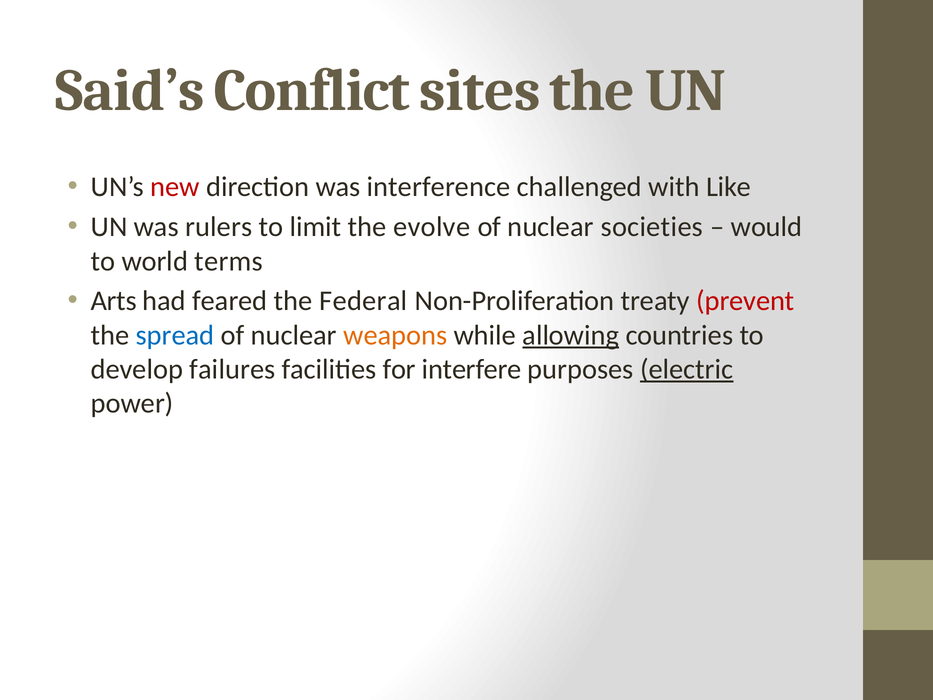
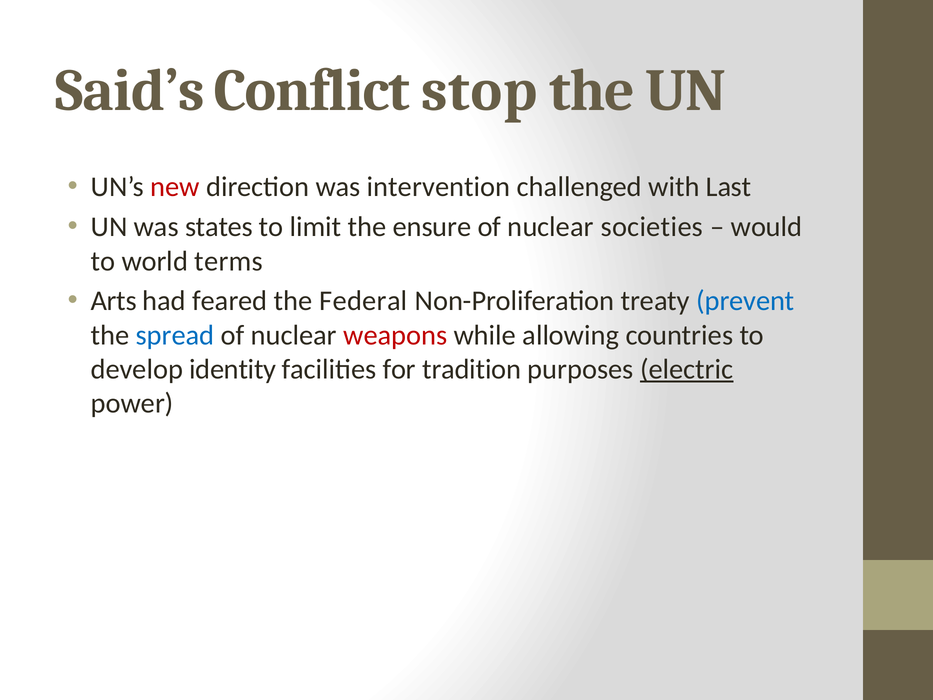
sites: sites -> stop (479, 90)
interference: interference -> intervention (439, 187)
Like: Like -> Last (729, 187)
rulers: rulers -> states (219, 227)
evolve: evolve -> ensure (432, 227)
prevent colour: red -> blue (745, 301)
weapons colour: orange -> red (395, 335)
allowing underline: present -> none (571, 335)
failures: failures -> identity (233, 369)
interfere: interfere -> tradition (472, 369)
